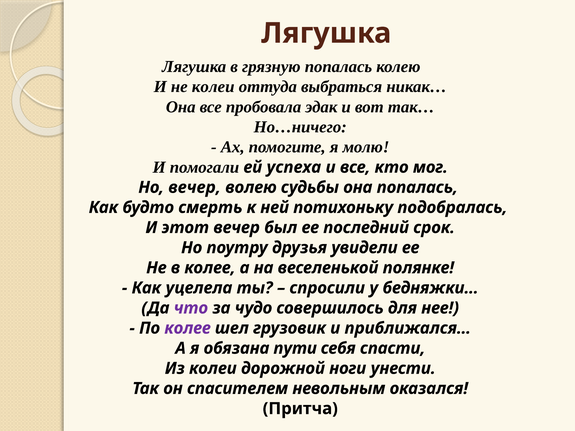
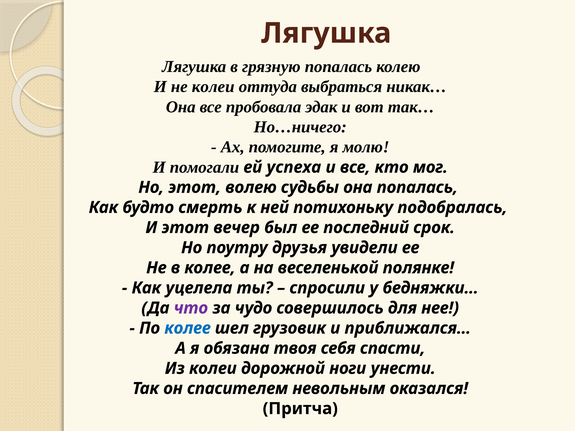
Но вечер: вечер -> этот (195, 187)
колее colour: purple -> blue (188, 328)
пути: пути -> твоя (295, 348)
